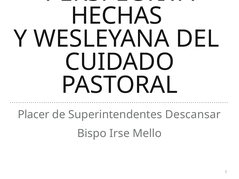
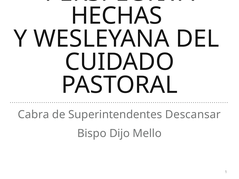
Placer: Placer -> Cabra (33, 115)
Irse: Irse -> Dijo (120, 134)
